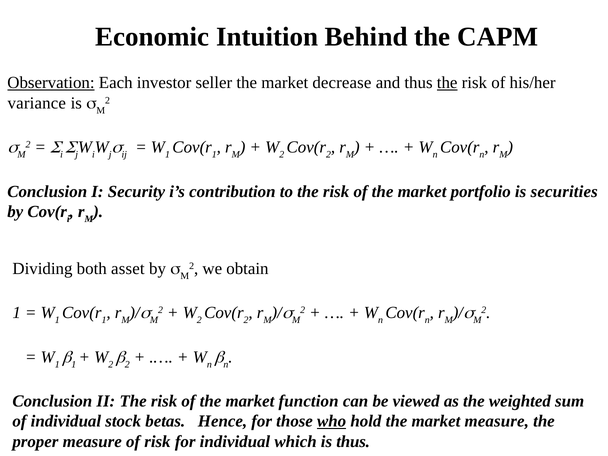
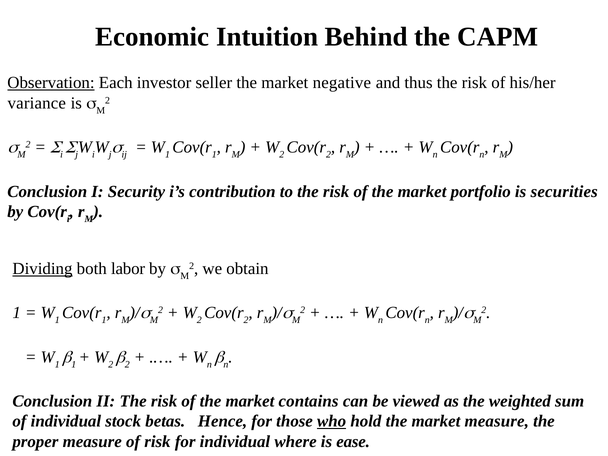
decrease: decrease -> negative (342, 83)
the underline: present -> none (447, 83)
Dividing underline: none -> present (42, 269)
asset: asset -> labor (128, 269)
function: function -> contains (309, 401)
which: which -> where (296, 442)
is thus: thus -> ease (353, 442)
